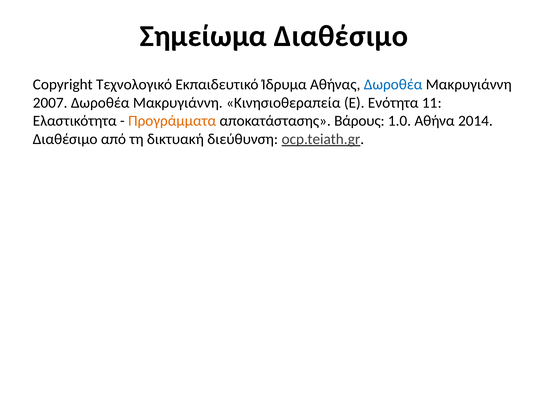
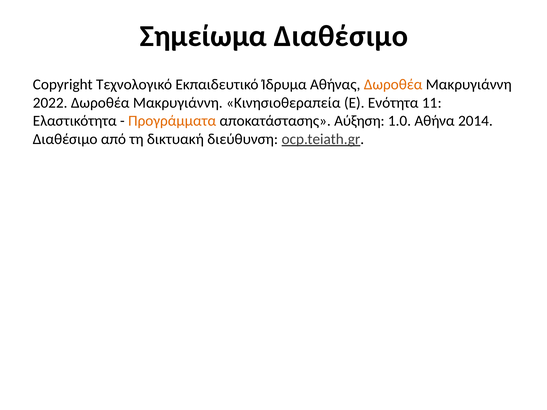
Δωροθέα colour: blue -> orange (393, 85)
2007: 2007 -> 2022 (50, 103)
Βάρους: Βάρους -> Αύξηση (359, 121)
